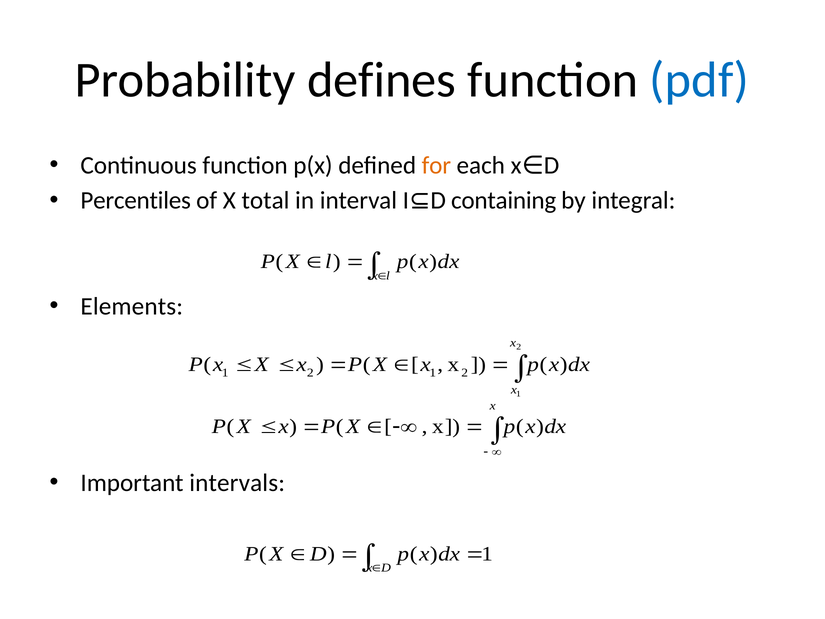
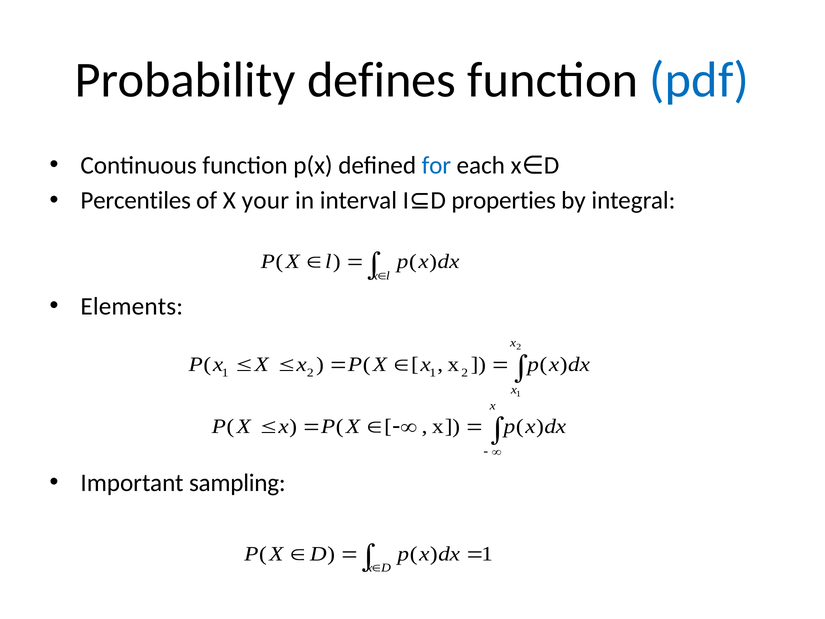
for colour: orange -> blue (436, 165)
total: total -> your (265, 201)
containing: containing -> properties (504, 201)
intervals: intervals -> sampling (237, 483)
